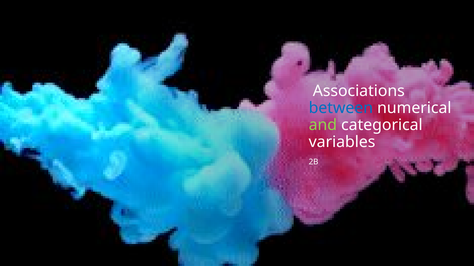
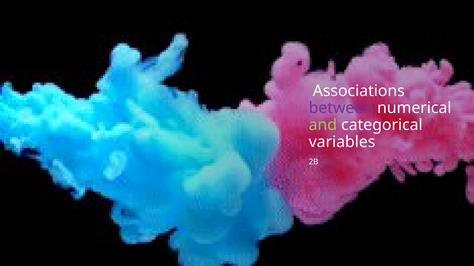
between colour: blue -> purple (341, 108)
